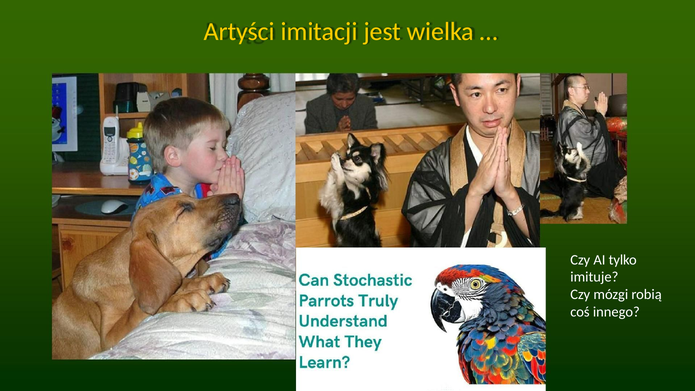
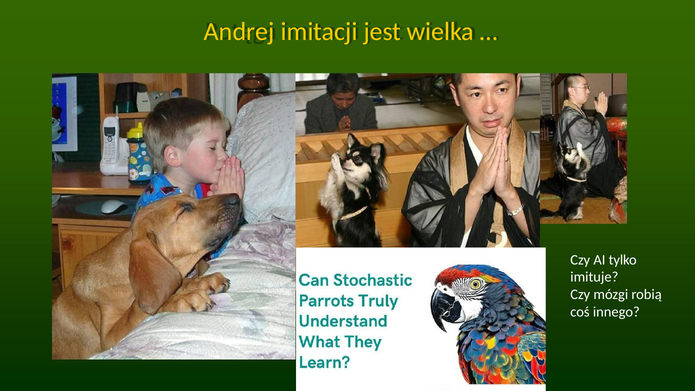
Artyści: Artyści -> Andrej (239, 32)
